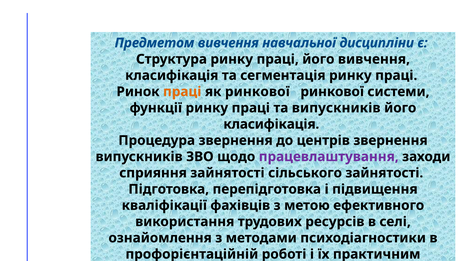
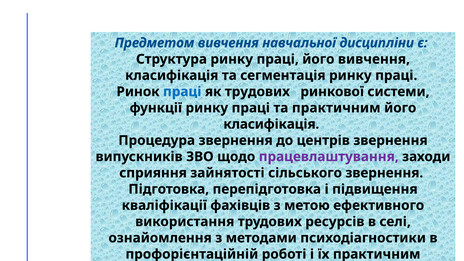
праці colour: orange -> blue (182, 92)
як ринкової: ринкової -> трудових (257, 92)
та випускників: випускників -> практичним (336, 108)
сільського зайнятості: зайнятості -> звернення (384, 173)
